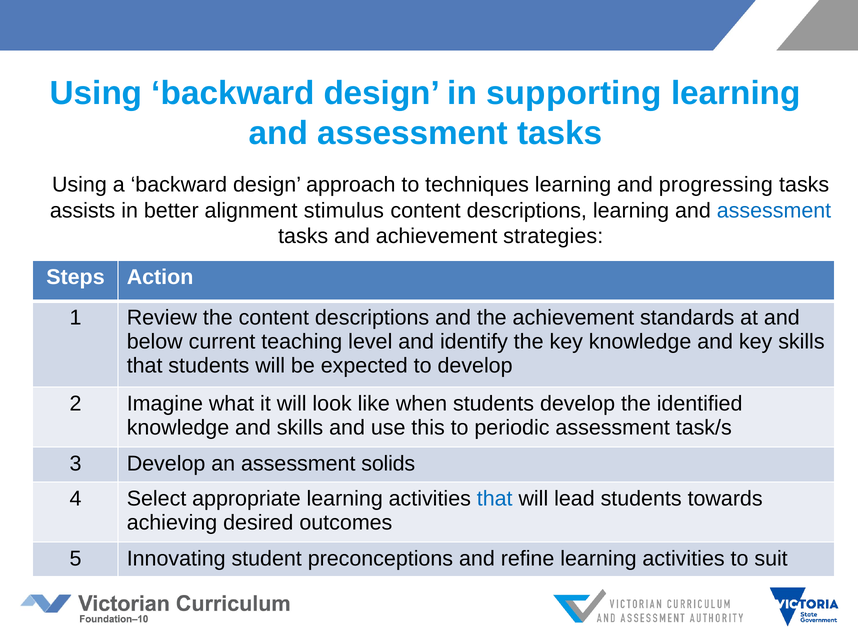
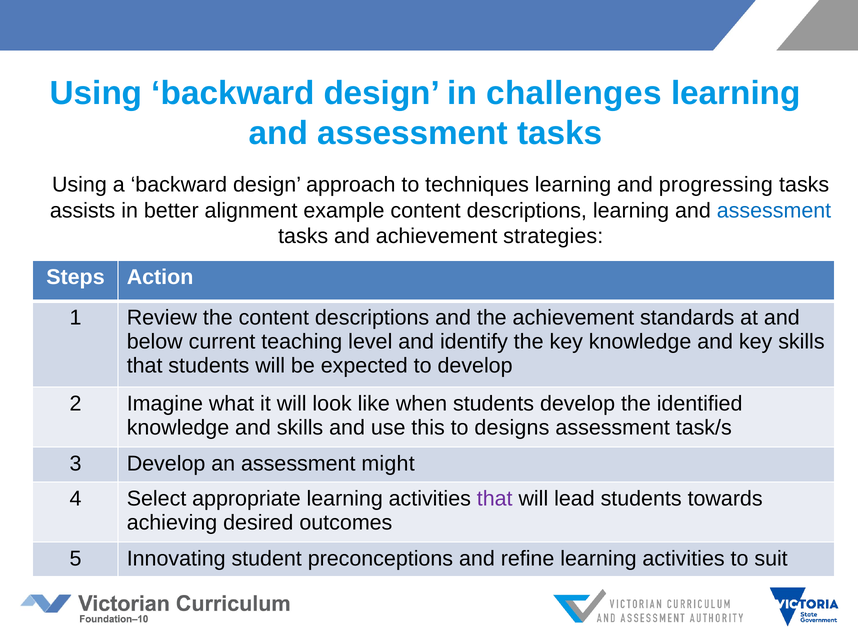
supporting: supporting -> challenges (574, 93)
stimulus: stimulus -> example (344, 211)
periodic: periodic -> designs (512, 428)
solids: solids -> might (388, 464)
that colour: blue -> purple (495, 499)
